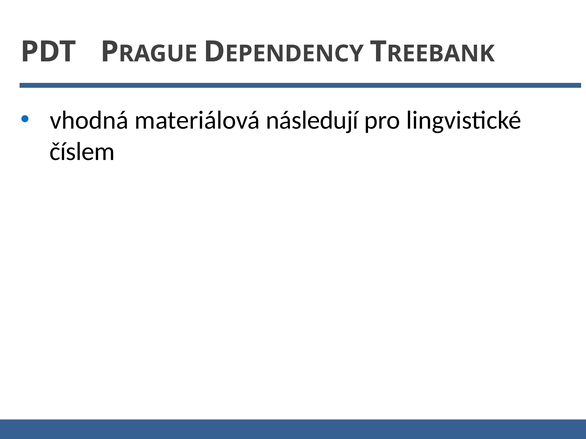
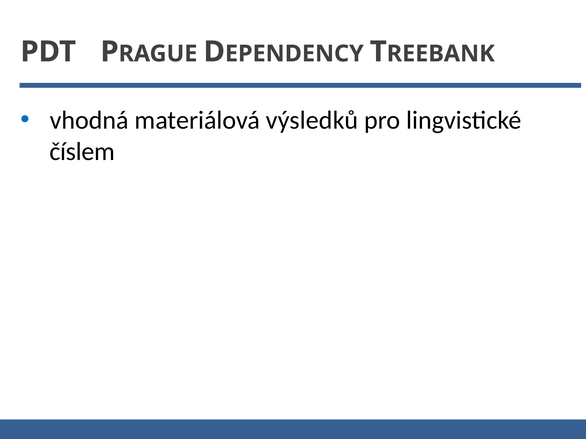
následují: následují -> výsledků (312, 121)
